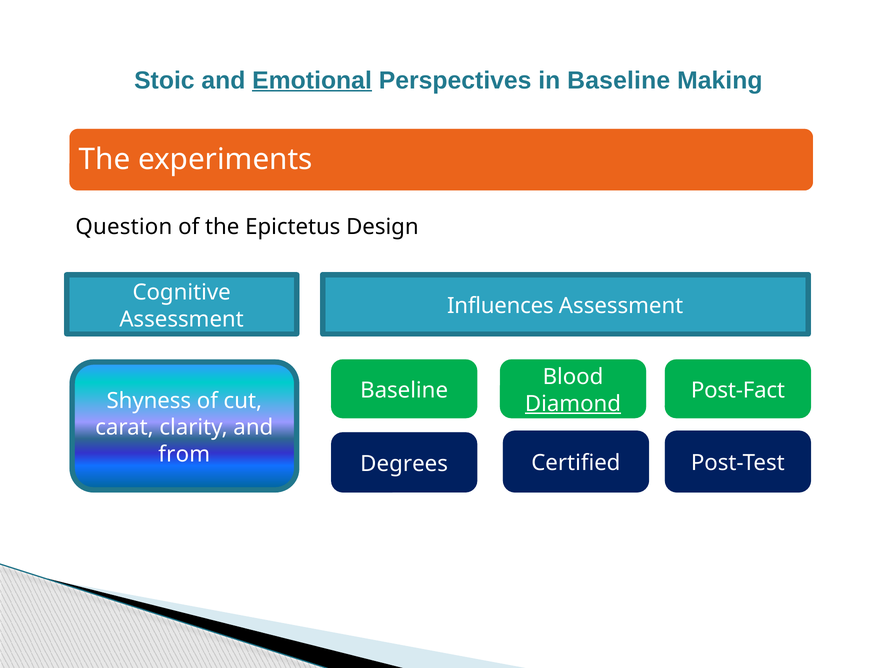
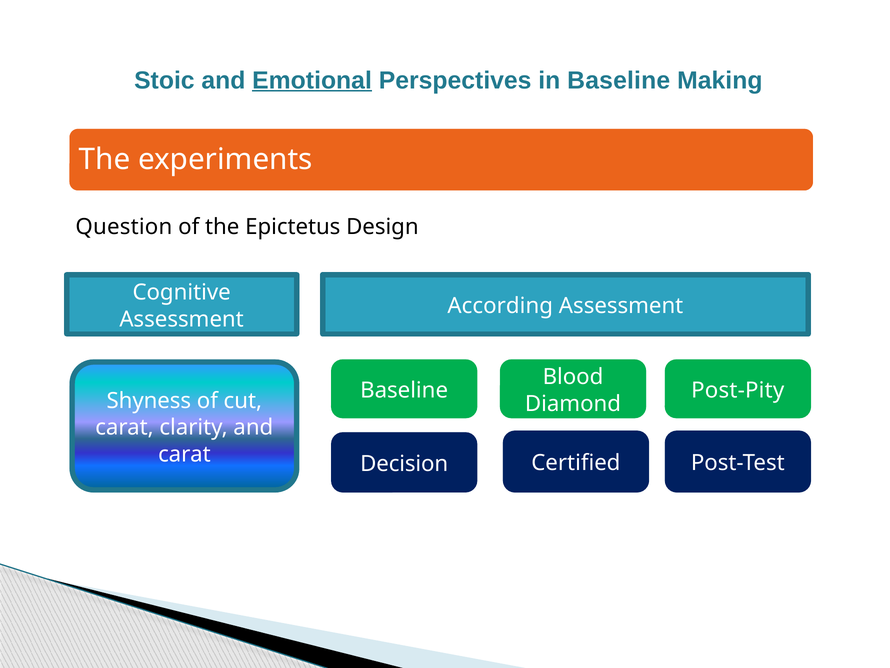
Influences: Influences -> According (500, 306)
Post-Fact: Post-Fact -> Post-Pity (738, 390)
Diamond underline: present -> none (573, 403)
from: from -> carat (184, 454)
Degrees: Degrees -> Decision (404, 464)
